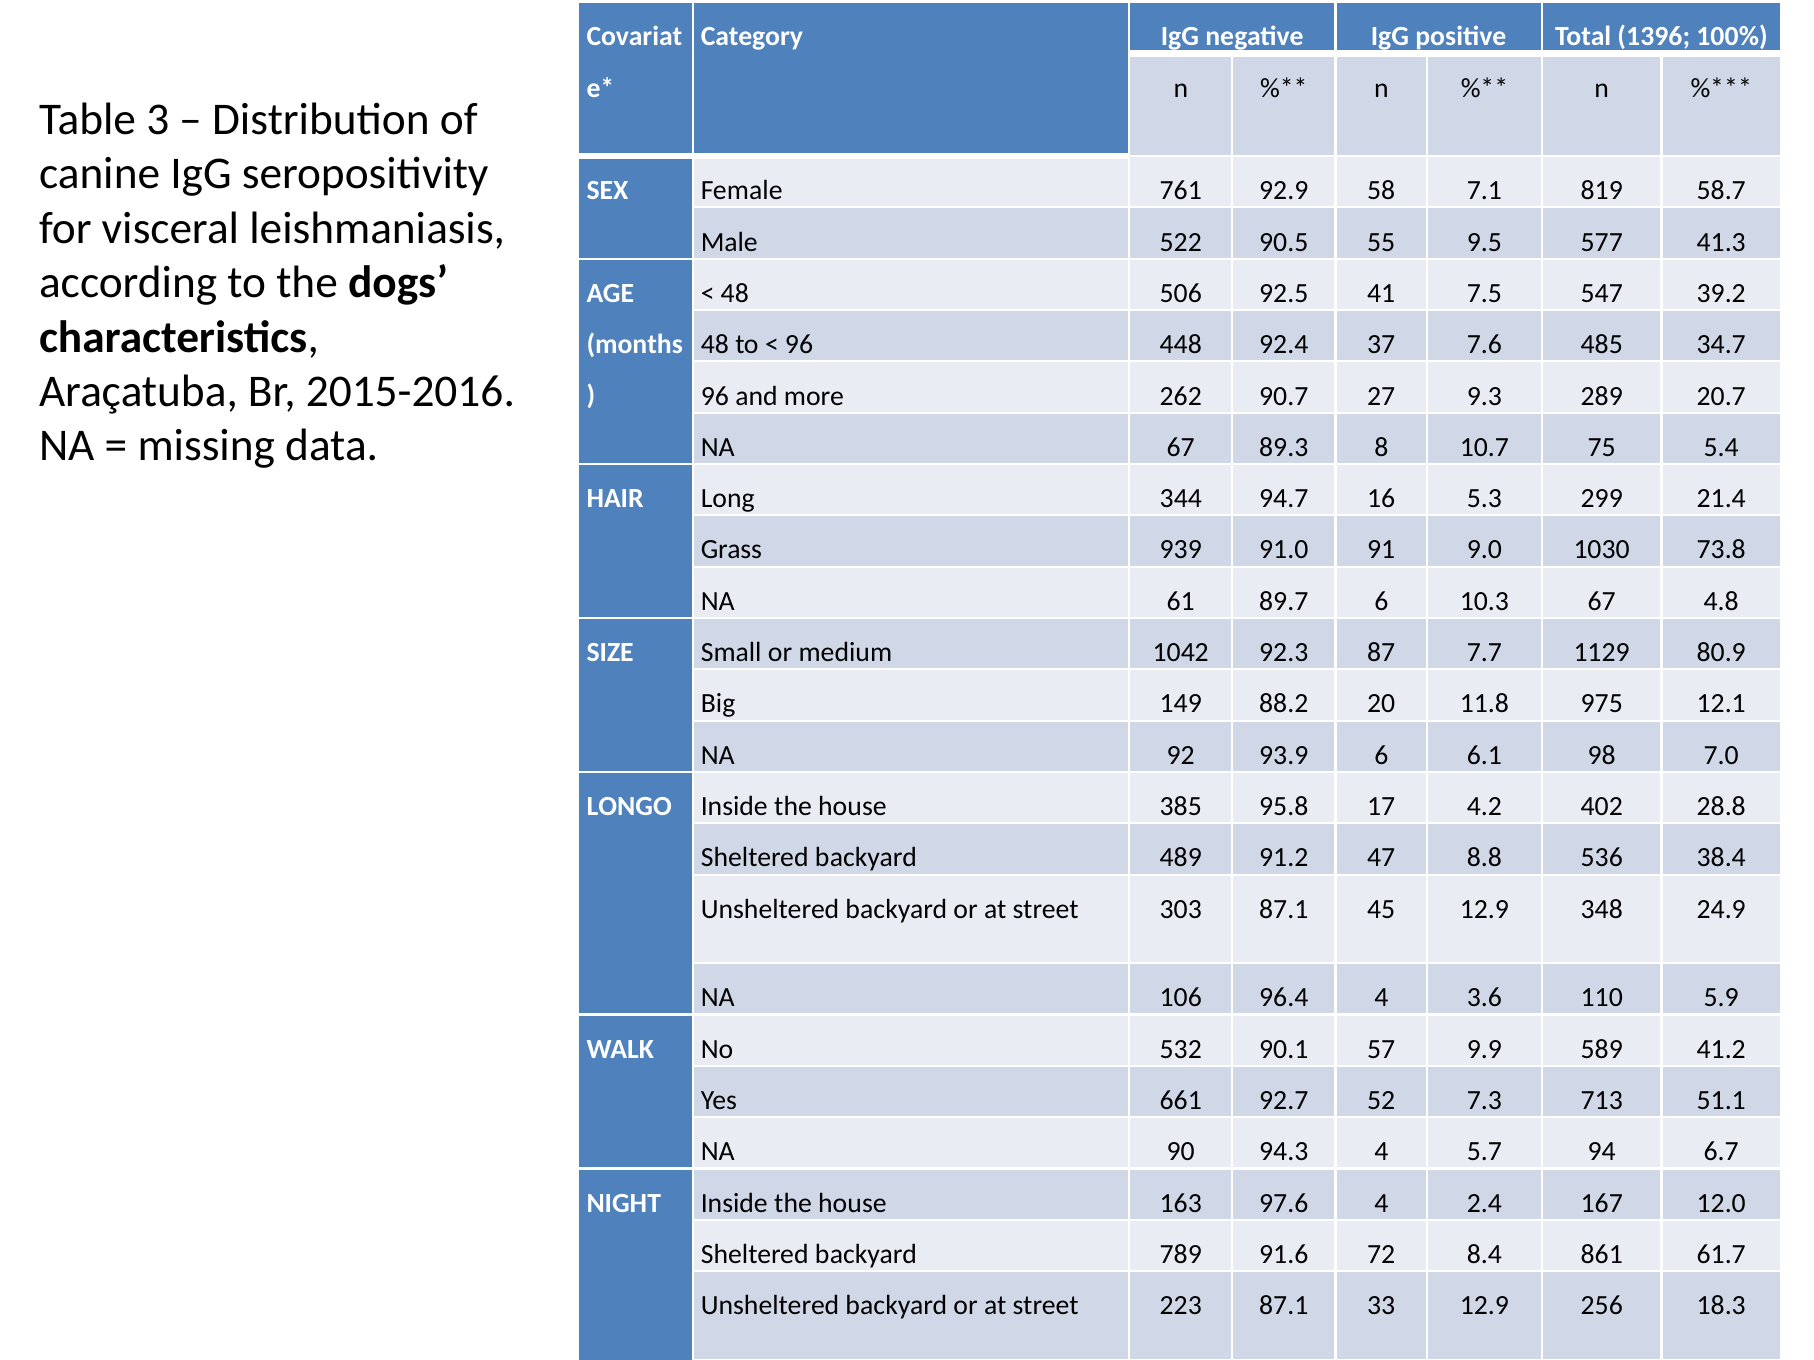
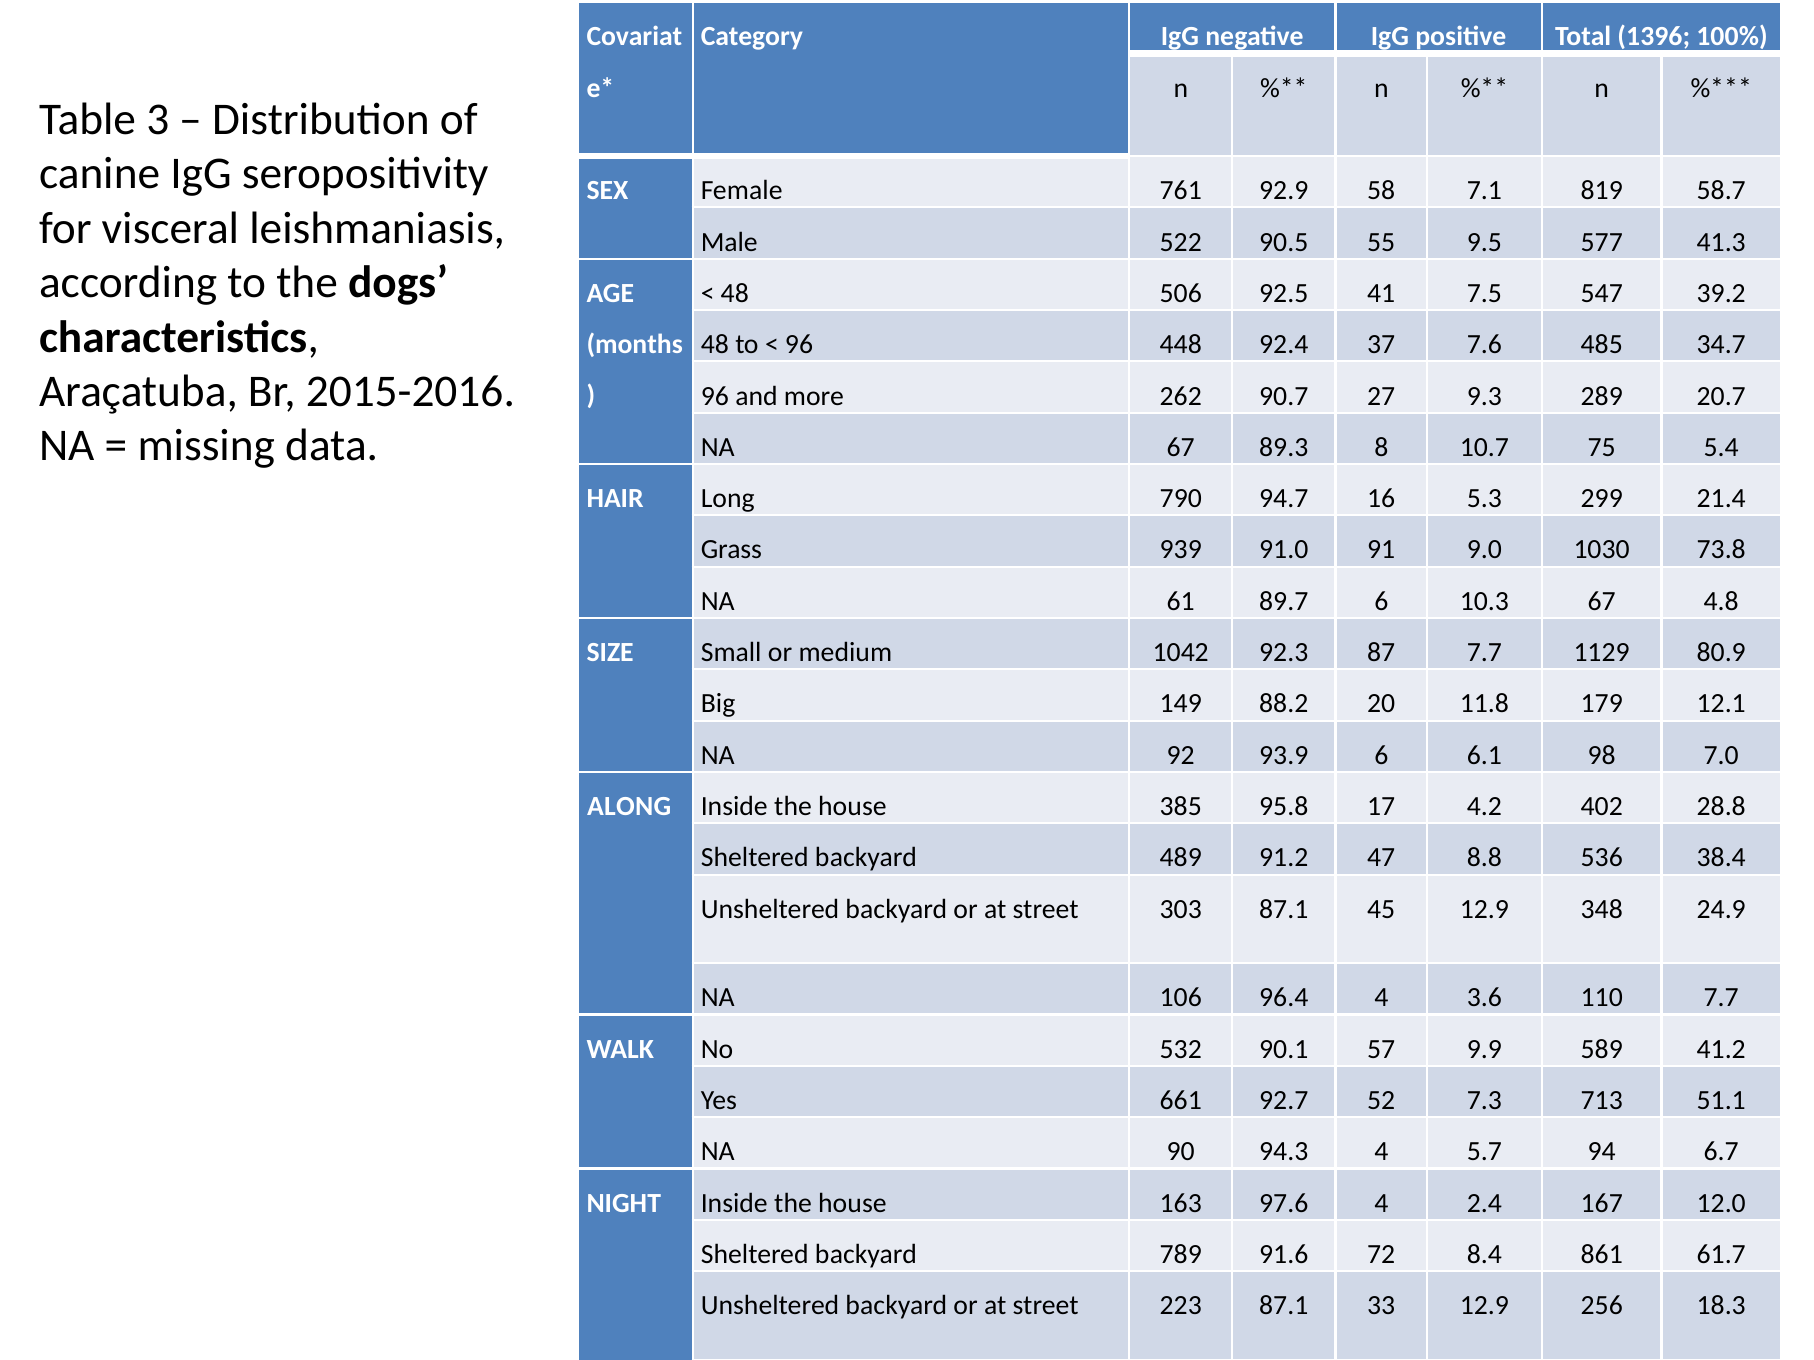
344: 344 -> 790 (1181, 499)
975: 975 -> 179 (1602, 704)
LONGO: LONGO -> ALONG (629, 807)
110 5.9: 5.9 -> 7.7 (1721, 998)
